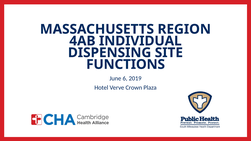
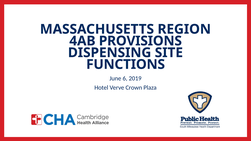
INDIVIDUAL: INDIVIDUAL -> PROVISIONS (140, 41)
